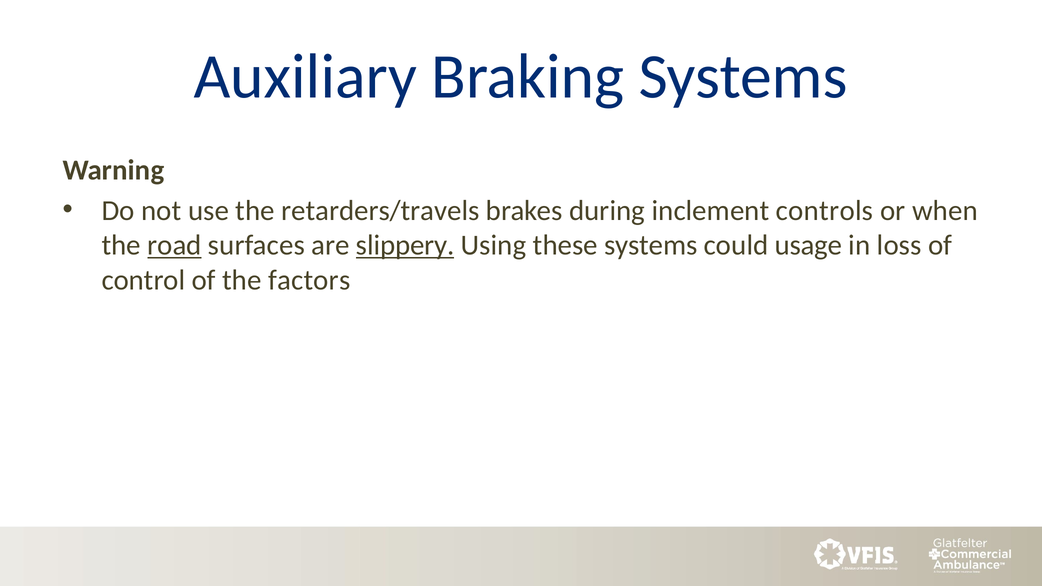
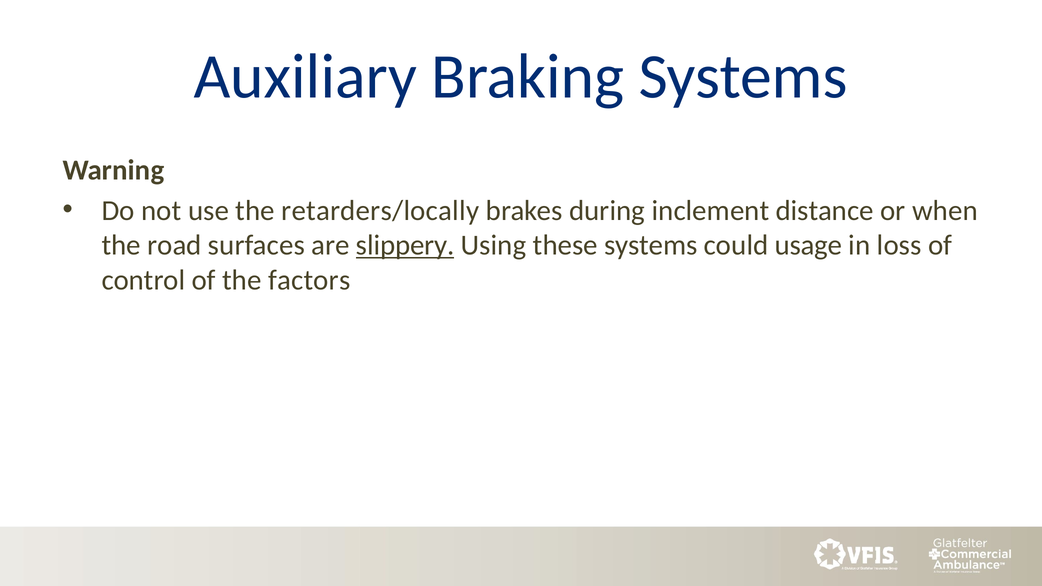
retarders/travels: retarders/travels -> retarders/locally (380, 211)
controls: controls -> distance (825, 211)
road underline: present -> none (174, 245)
